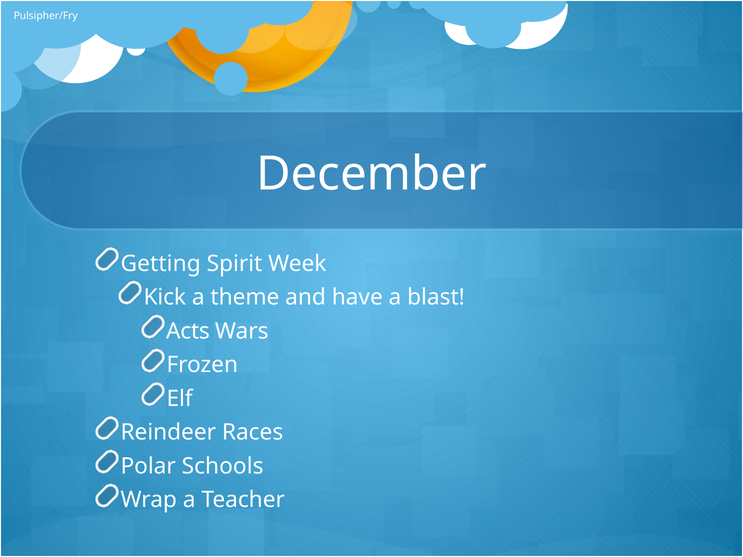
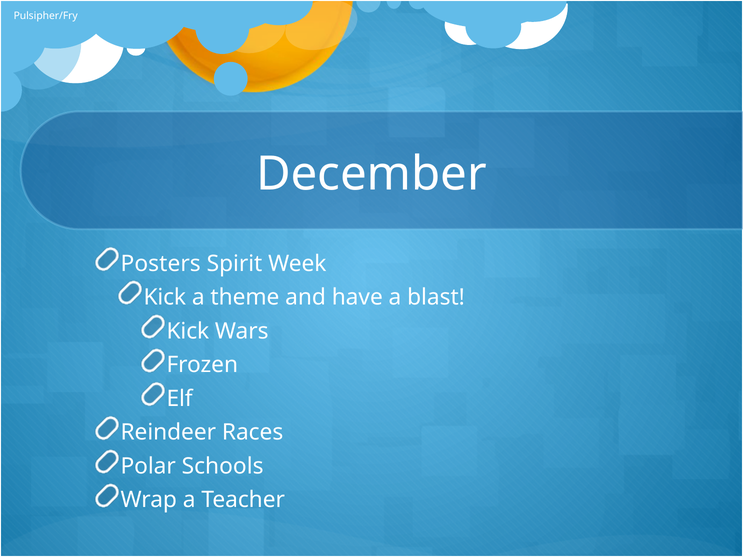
Getting: Getting -> Posters (161, 264)
Acts: Acts -> Kick (188, 331)
